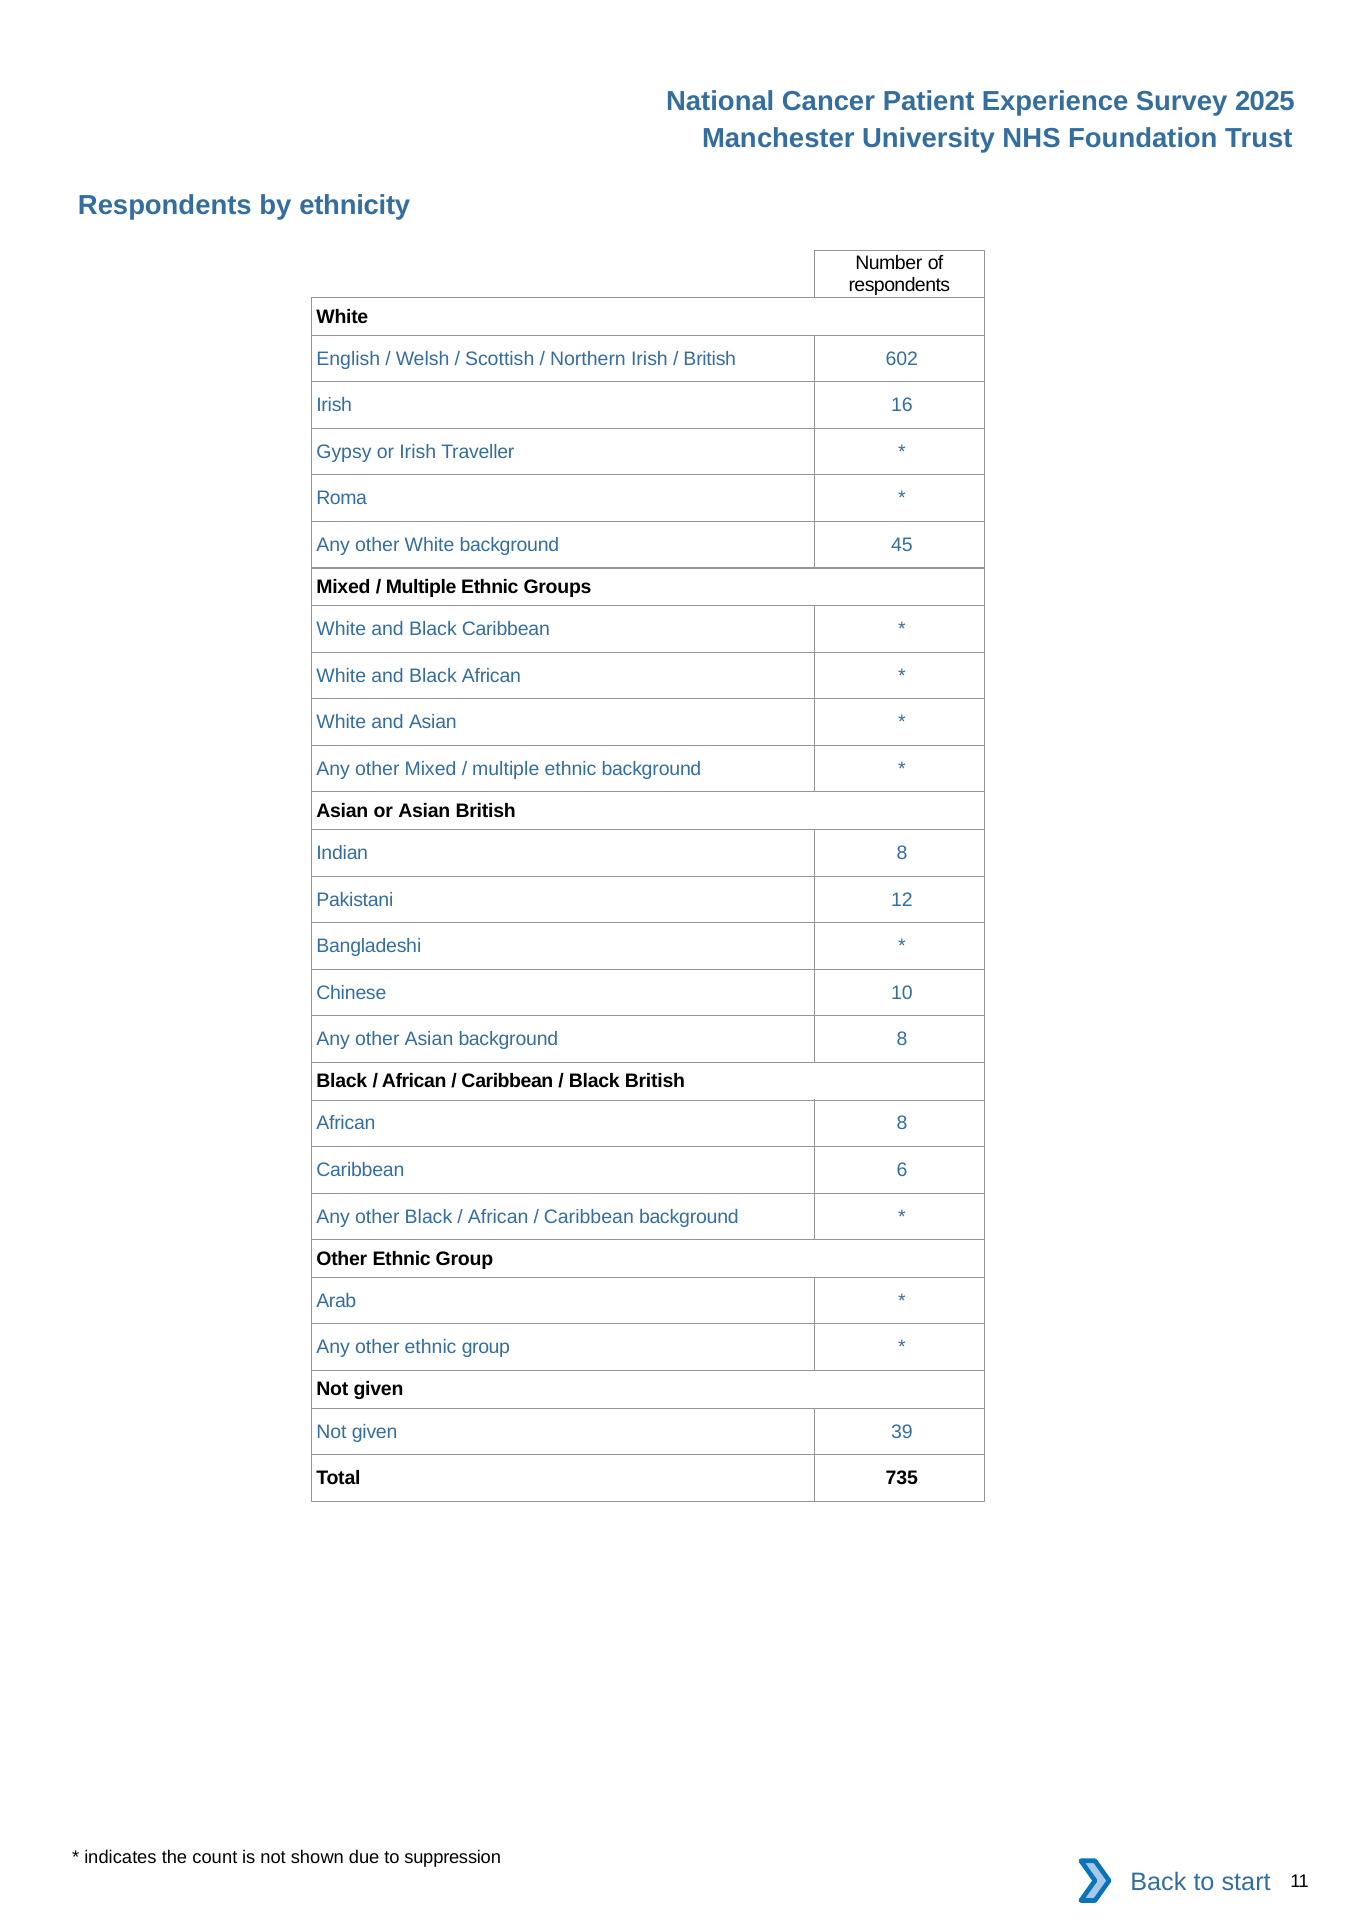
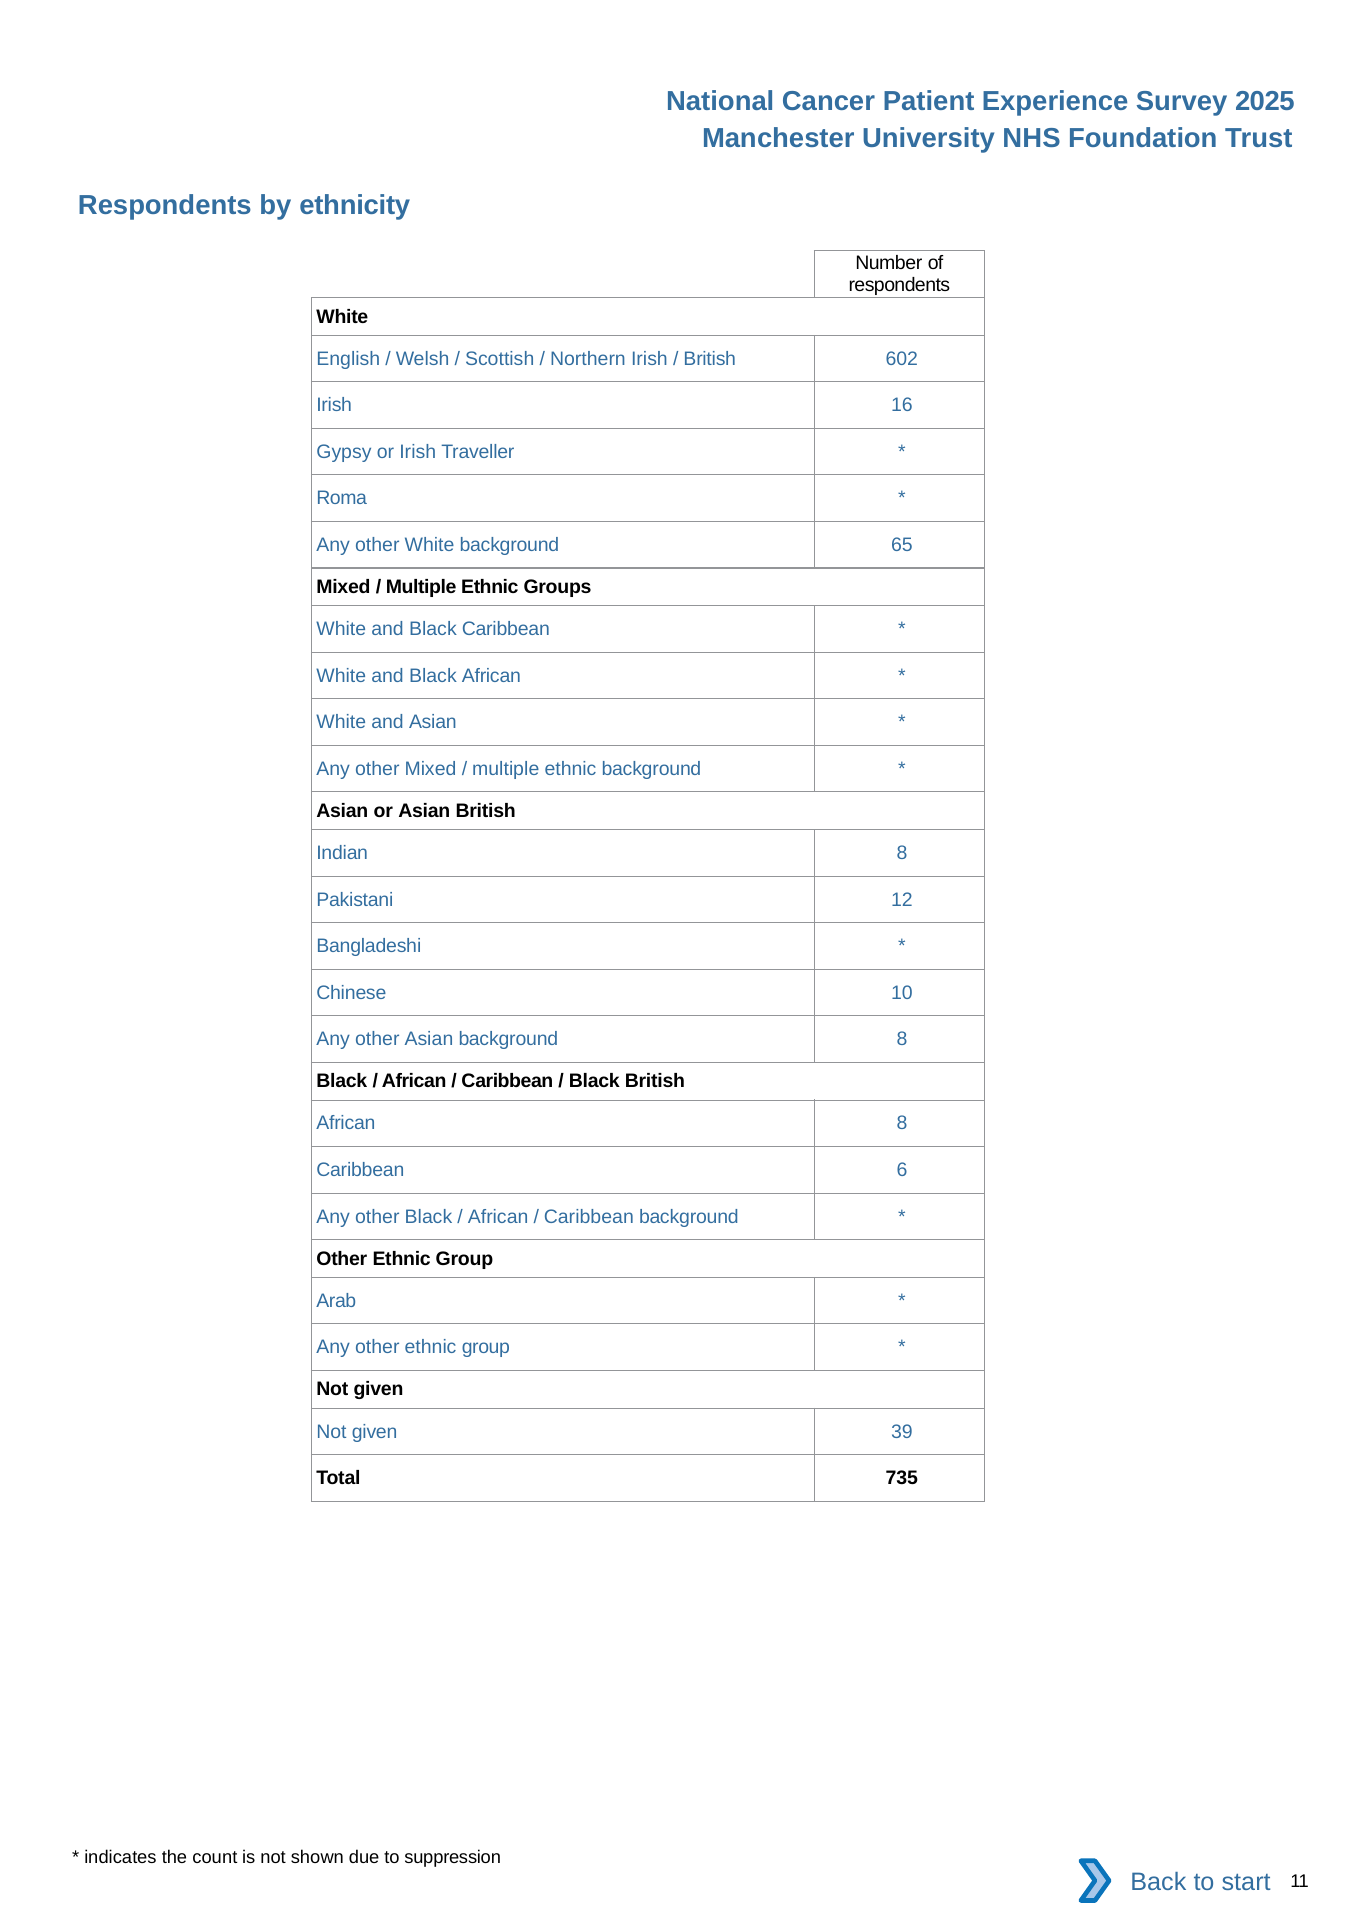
45: 45 -> 65 (902, 545)
